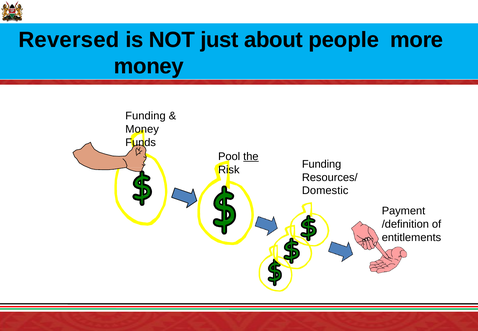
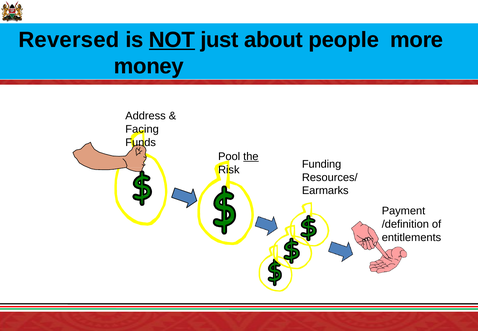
NOT underline: none -> present (172, 40)
Funding: Funding -> Address (146, 116)
Money: Money -> Facing (142, 129)
Domestic: Domestic -> Earmarks (325, 191)
